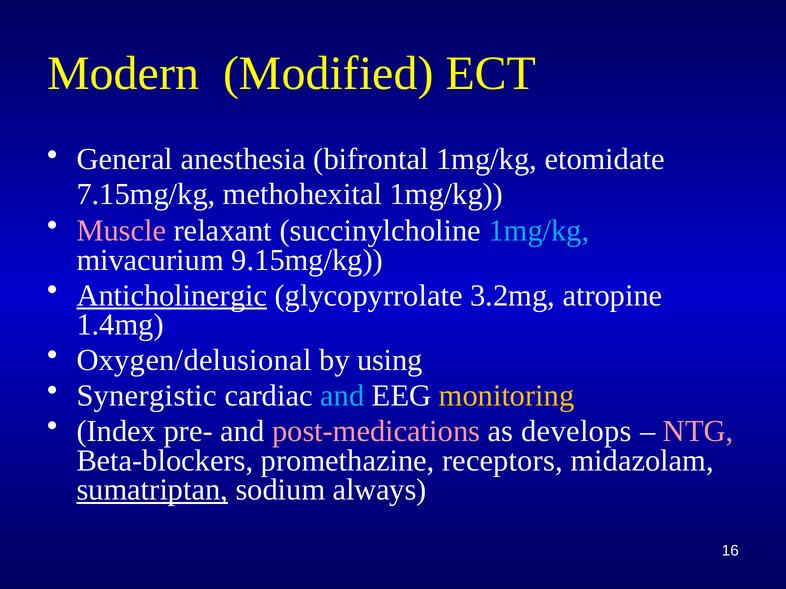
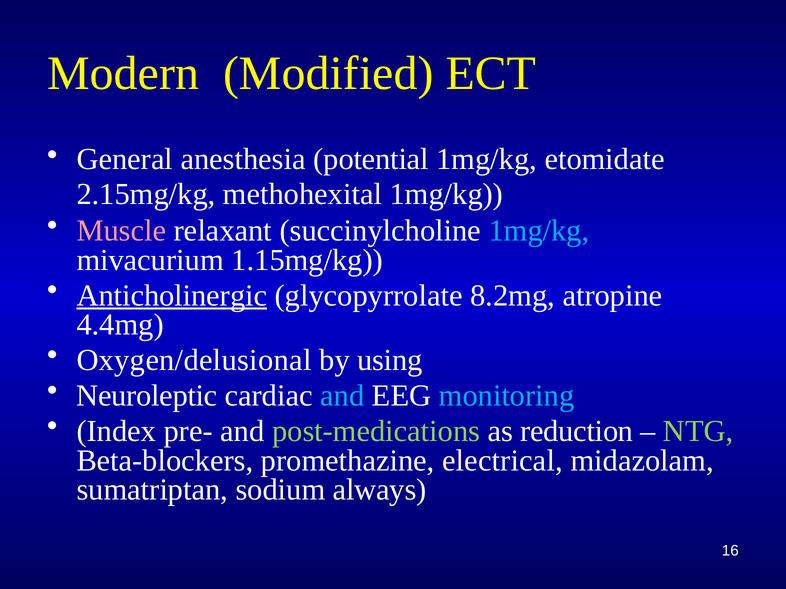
bifrontal: bifrontal -> potential (371, 159)
7.15mg/kg: 7.15mg/kg -> 2.15mg/kg (146, 194)
9.15mg/kg: 9.15mg/kg -> 1.15mg/kg (307, 260)
3.2mg: 3.2mg -> 8.2mg (513, 296)
1.4mg: 1.4mg -> 4.4mg (120, 325)
Synergistic: Synergistic -> Neuroleptic (147, 396)
monitoring colour: yellow -> light blue (507, 396)
post-medications colour: pink -> light green (376, 432)
develops: develops -> reduction (577, 432)
NTG colour: pink -> light green (698, 432)
receptors: receptors -> electrical (502, 461)
sumatriptan underline: present -> none (152, 490)
